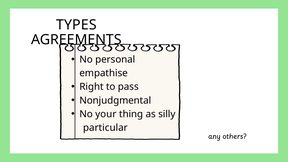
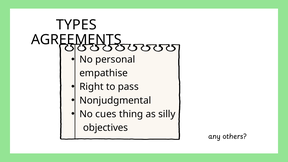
your: your -> cues (106, 114)
particular: particular -> objectives (106, 128)
